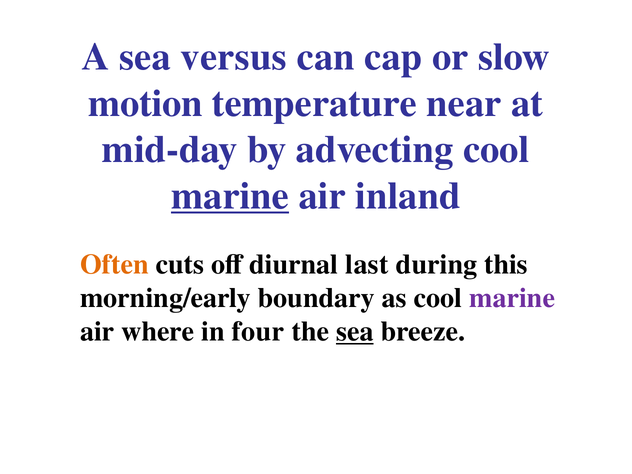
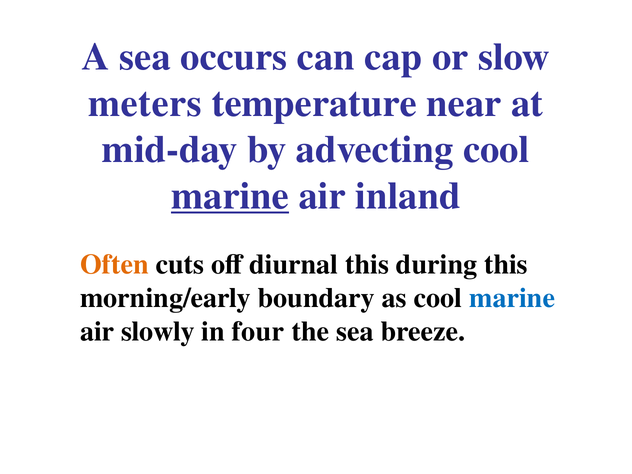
versus: versus -> occurs (234, 57)
motion: motion -> meters (145, 103)
diurnal last: last -> this (367, 264)
marine colour: purple -> blue (512, 298)
where: where -> slowly (158, 332)
sea underline: present -> none (355, 332)
